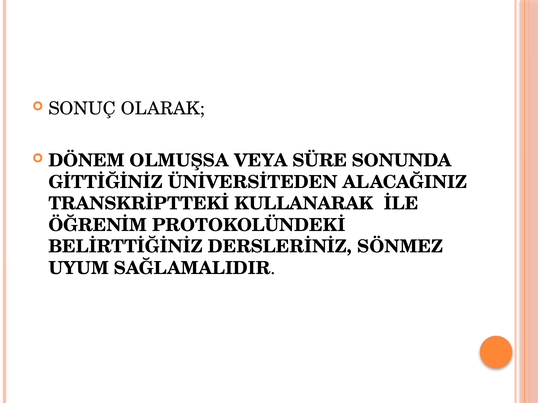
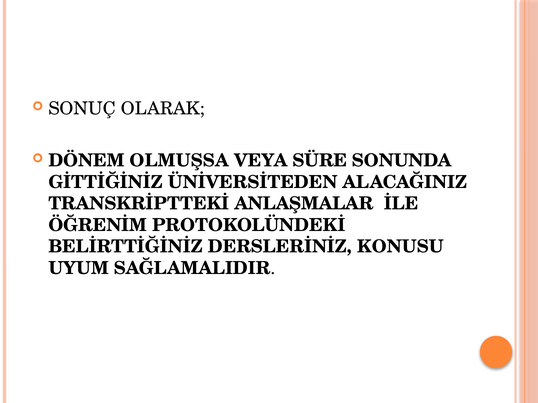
KULLANARAK: KULLANARAK -> ANLAŞMALAR (304, 204)
SÖNMEZ: SÖNMEZ -> KONUSU (400, 247)
